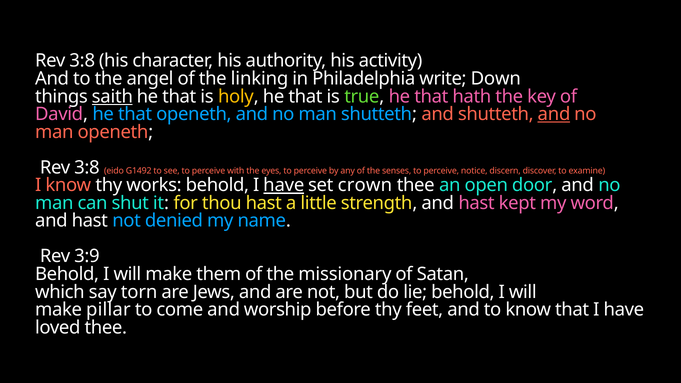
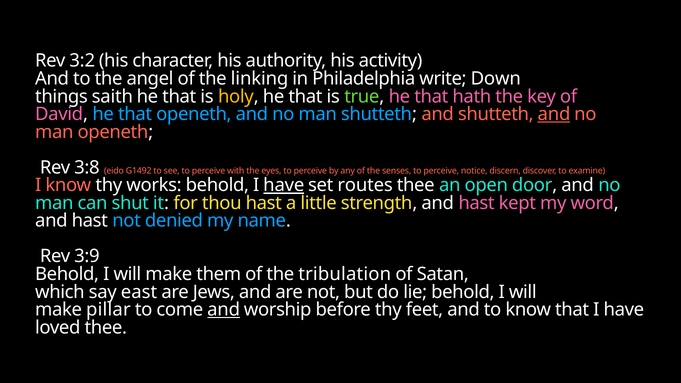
3:8: 3:8 -> 3:2 (82, 61)
saith underline: present -> none (112, 96)
crown: crown -> routes (365, 185)
missionary: missionary -> tribulation (345, 274)
torn: torn -> east (139, 292)
and underline: none -> present (224, 310)
